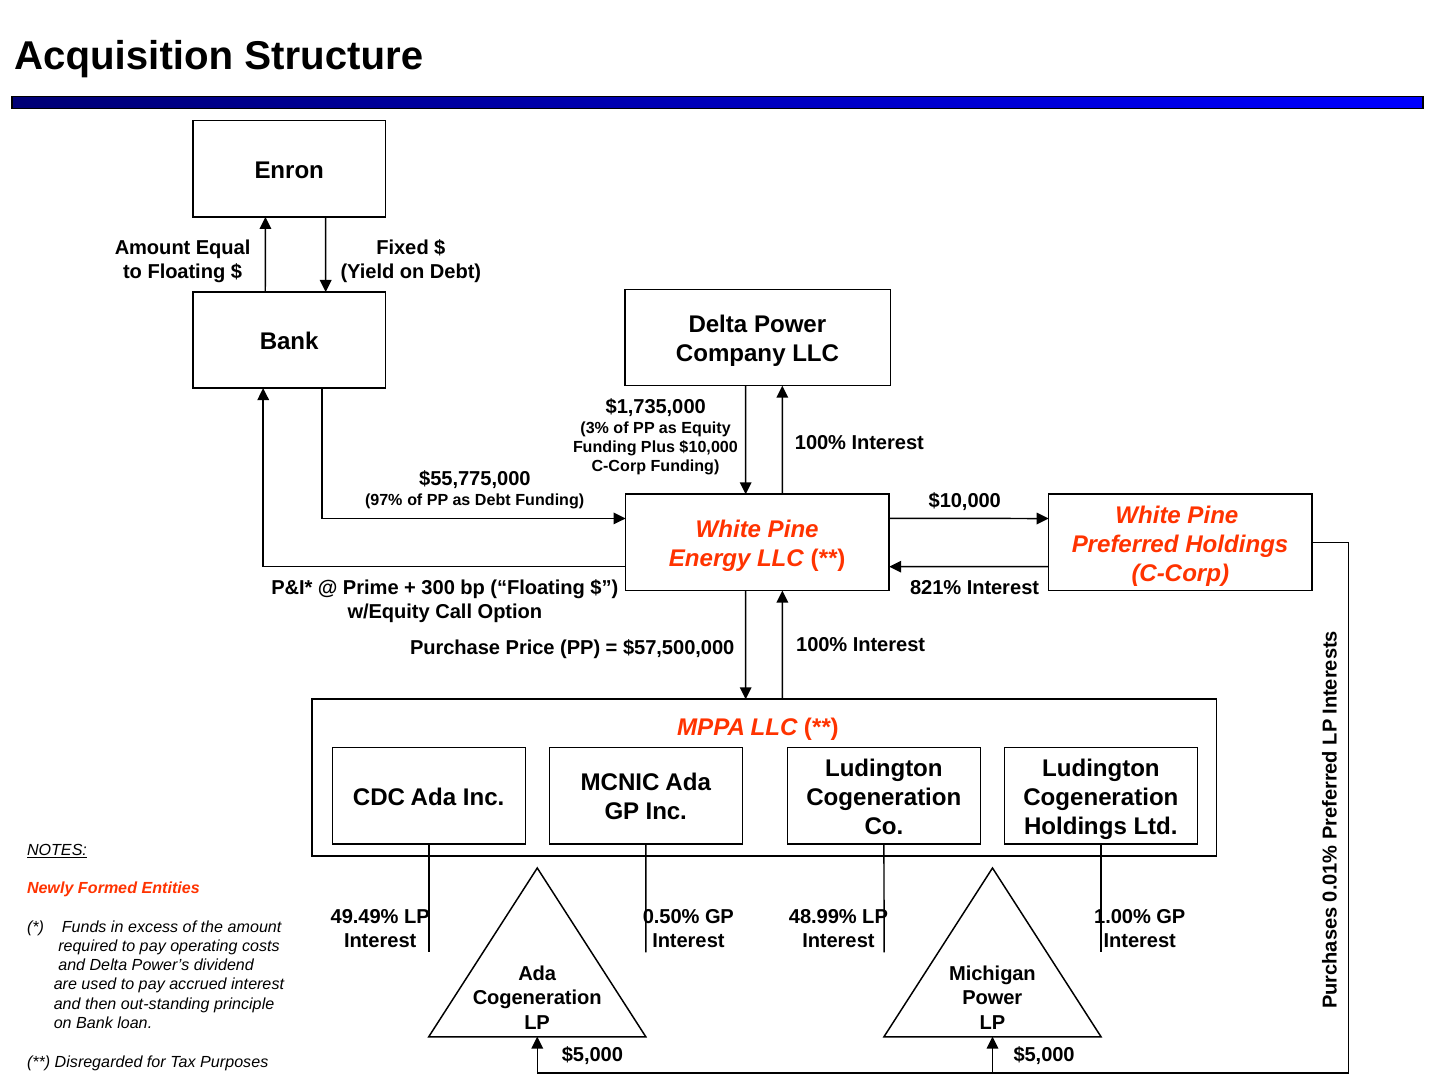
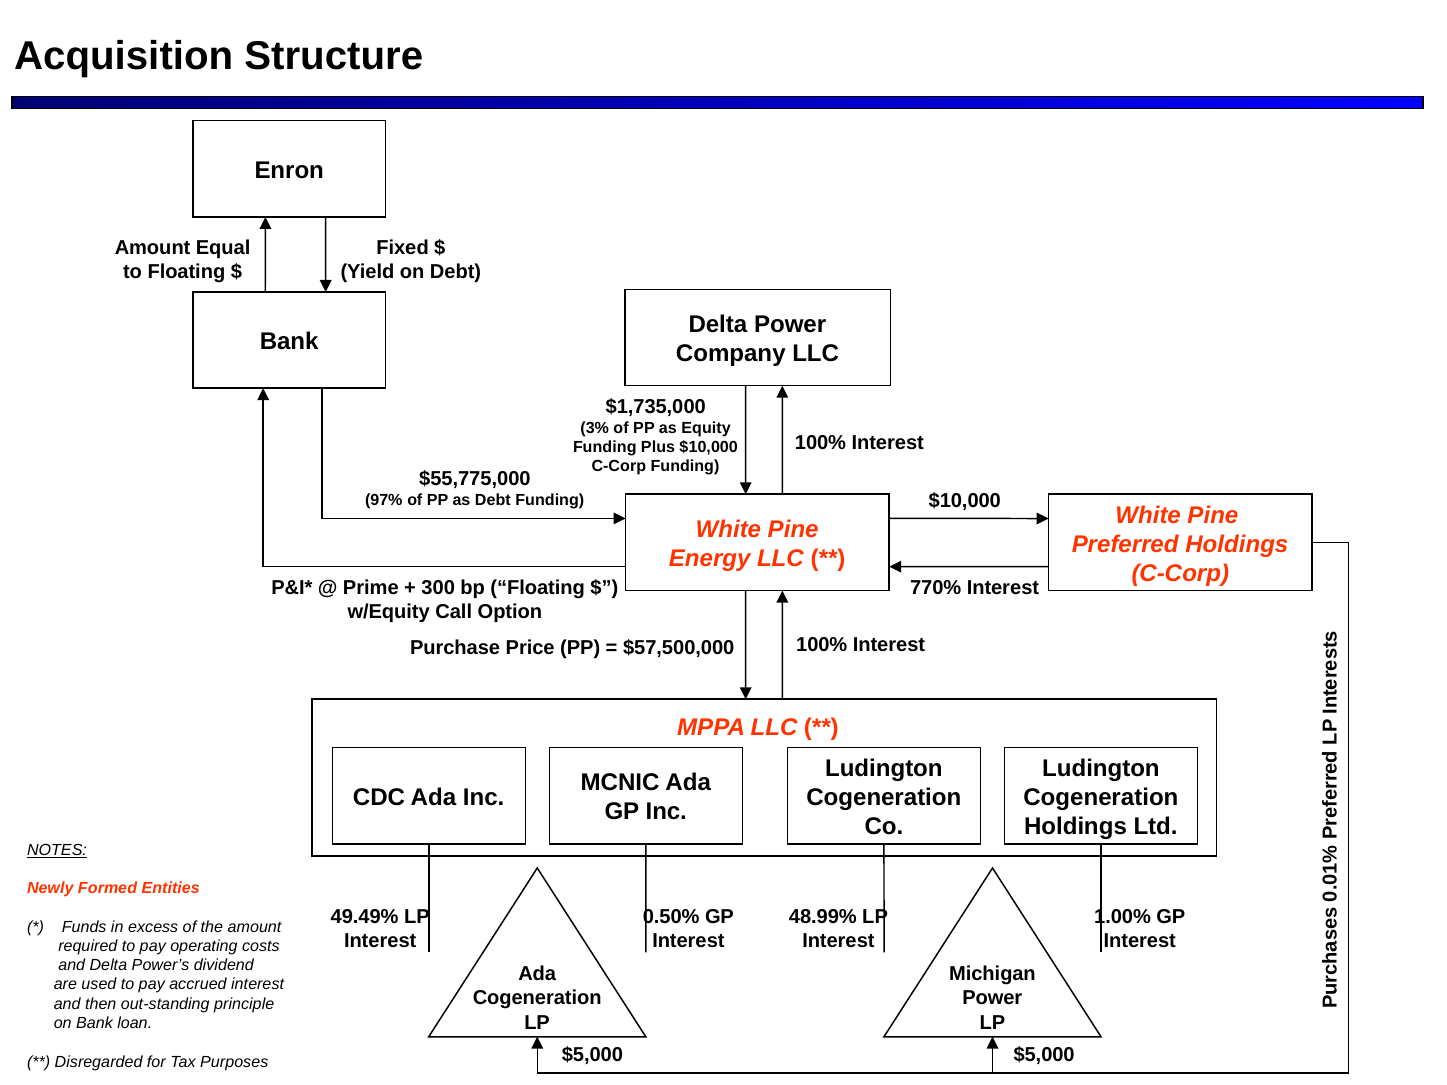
821%: 821% -> 770% (936, 588)
